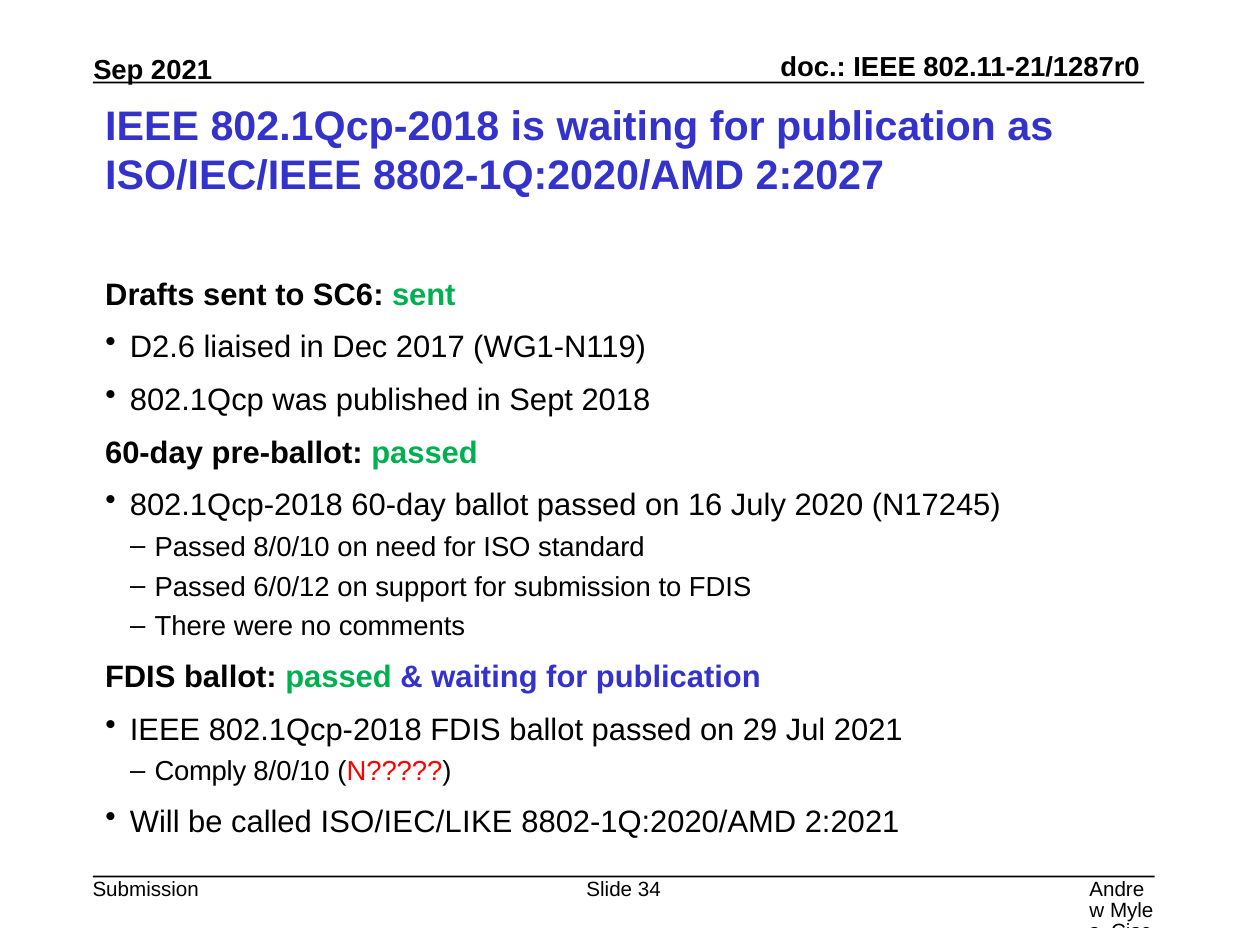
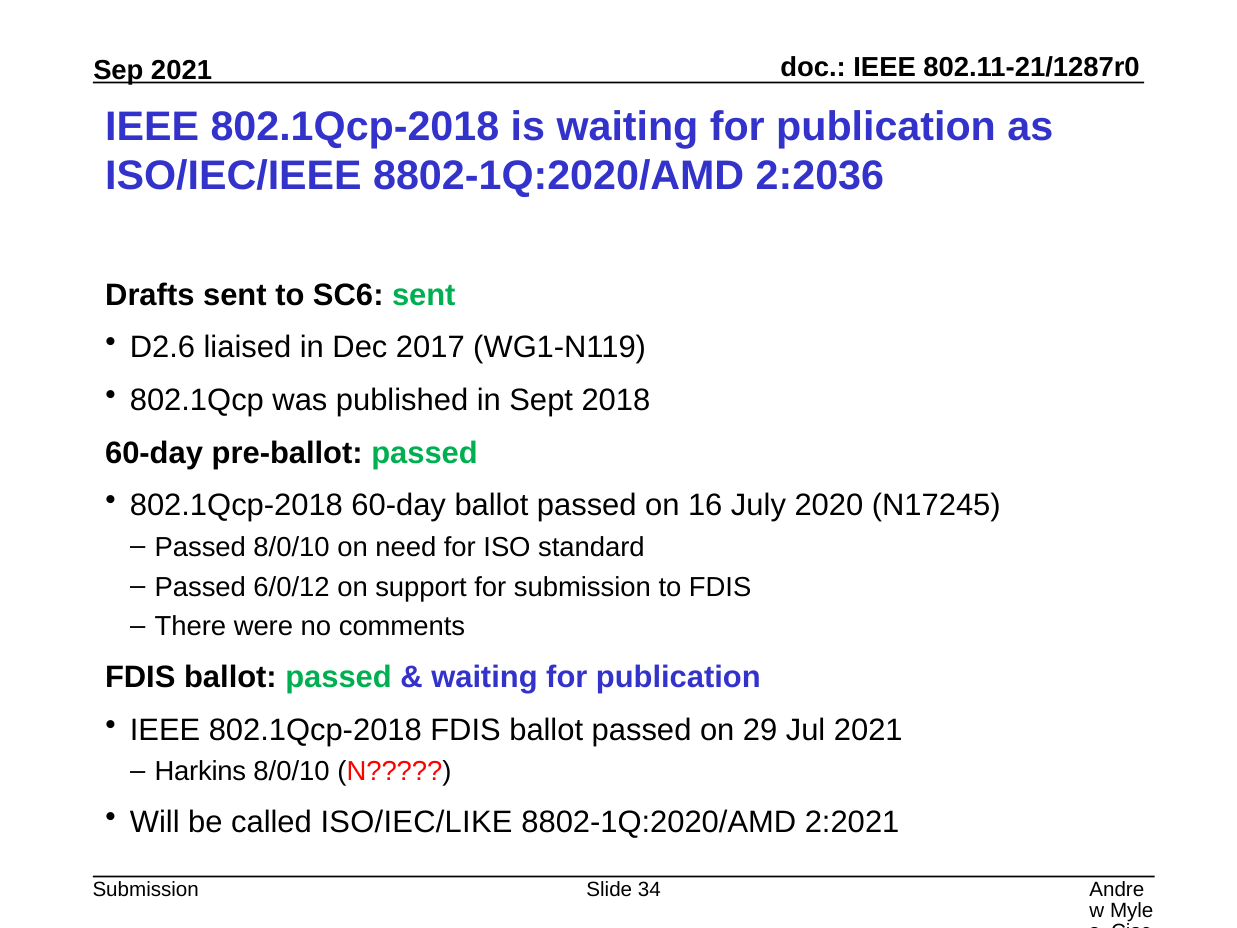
2:2027: 2:2027 -> 2:2036 (820, 176)
Comply: Comply -> Harkins (200, 772)
